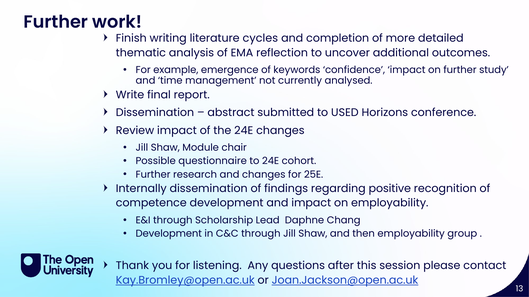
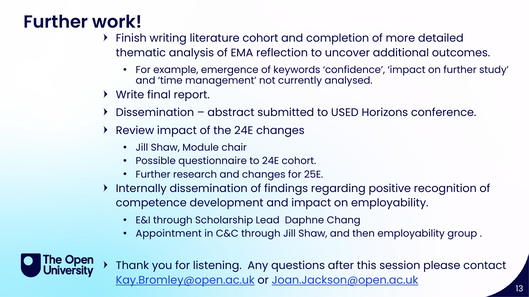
literature cycles: cycles -> cohort (260, 38)
Development: Development -> Appointment (169, 234)
